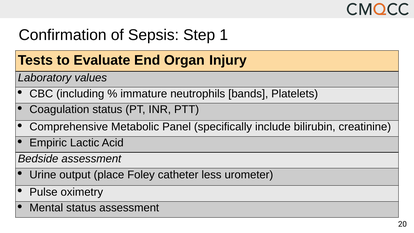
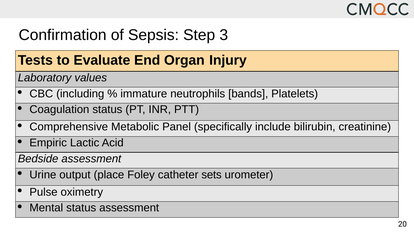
1: 1 -> 3 (224, 35)
less: less -> sets (212, 175)
